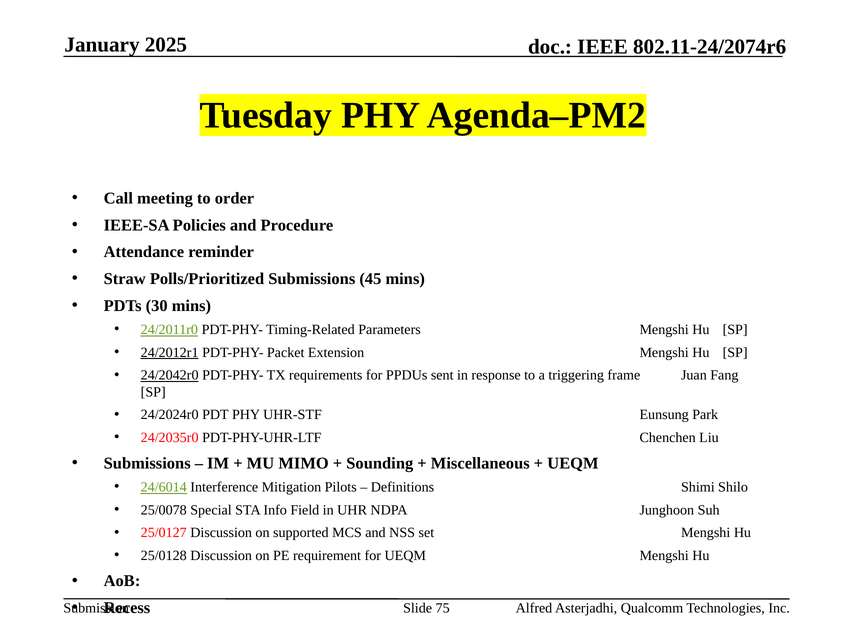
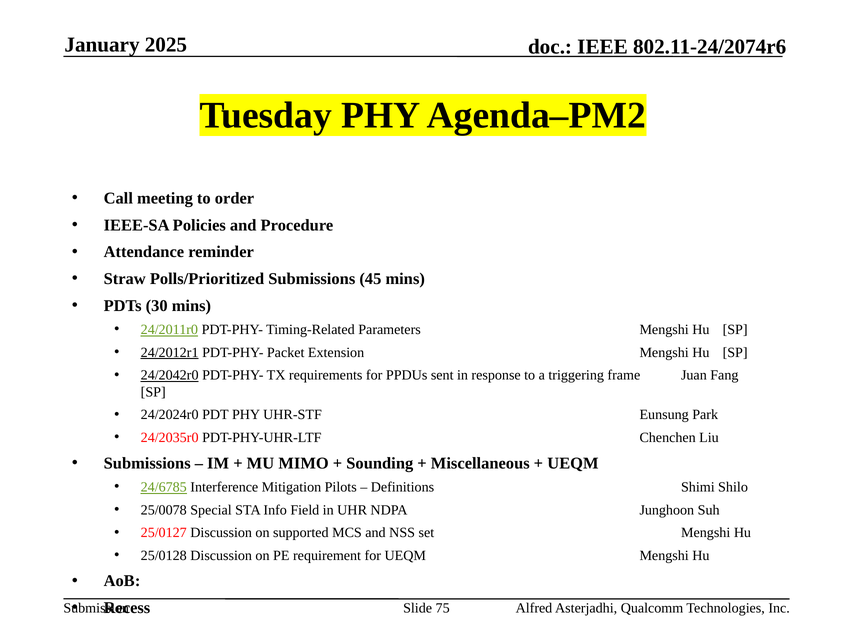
24/6014: 24/6014 -> 24/6785 (164, 487)
